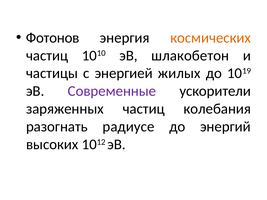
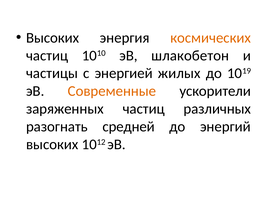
Фотонов: Фотонов -> Высоких (53, 38)
Современные colour: purple -> orange (112, 91)
колебания: колебания -> различных (217, 109)
радиусе: радиусе -> средней (129, 127)
